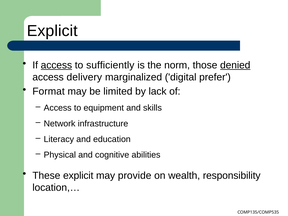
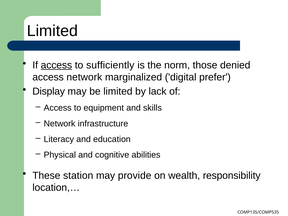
Explicit: Explicit -> Limited (52, 31)
denied underline: present -> none (235, 65)
access delivery: delivery -> network (84, 77)
Format: Format -> Display (49, 91)
These explicit: explicit -> station (78, 176)
